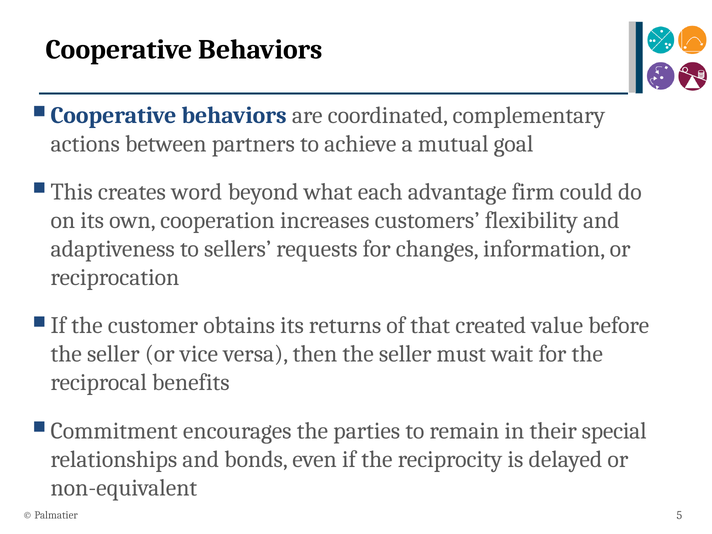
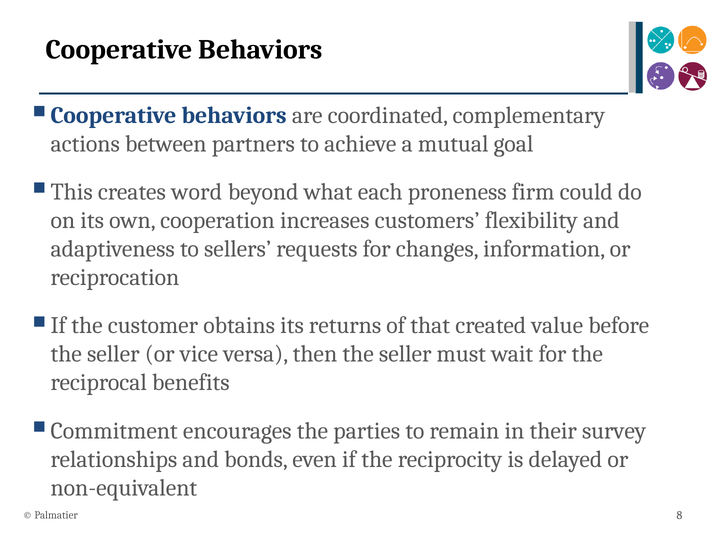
advantage: advantage -> proneness (457, 192)
special: special -> survey (614, 431)
5: 5 -> 8 (679, 515)
